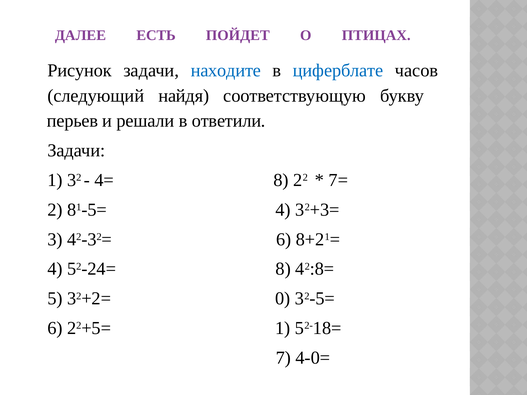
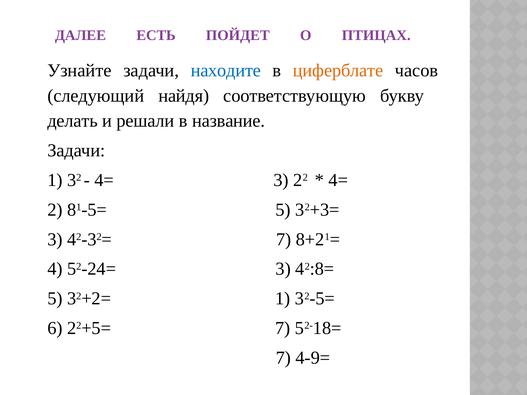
Рисунок: Рисунок -> Узнайте (79, 71)
циферблате colour: blue -> orange (338, 71)
перьев: перьев -> делать (73, 121)
ответили: ответили -> название (229, 121)
4= 8: 8 -> 3 (281, 180)
7=: 7= -> 4= (338, 180)
81-5= 4: 4 -> 5 (283, 210)
42-32= 6: 6 -> 7 (284, 239)
52-24= 8: 8 -> 3 (283, 269)
32+2= 0: 0 -> 1 (283, 299)
22+5= 1: 1 -> 7 (283, 328)
4-0=: 4-0= -> 4-9= (313, 358)
